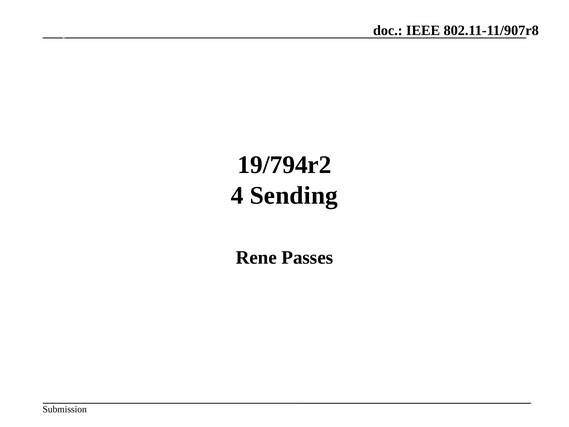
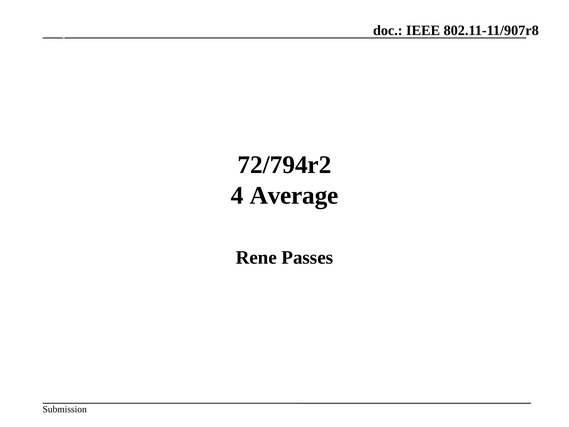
19/794r2: 19/794r2 -> 72/794r2 (284, 165)
Sending: Sending -> Average (294, 195)
